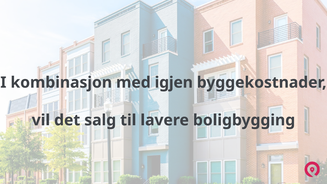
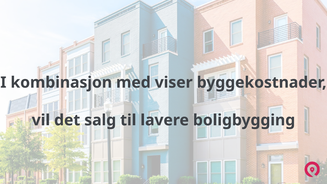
igjen: igjen -> viser (174, 82)
